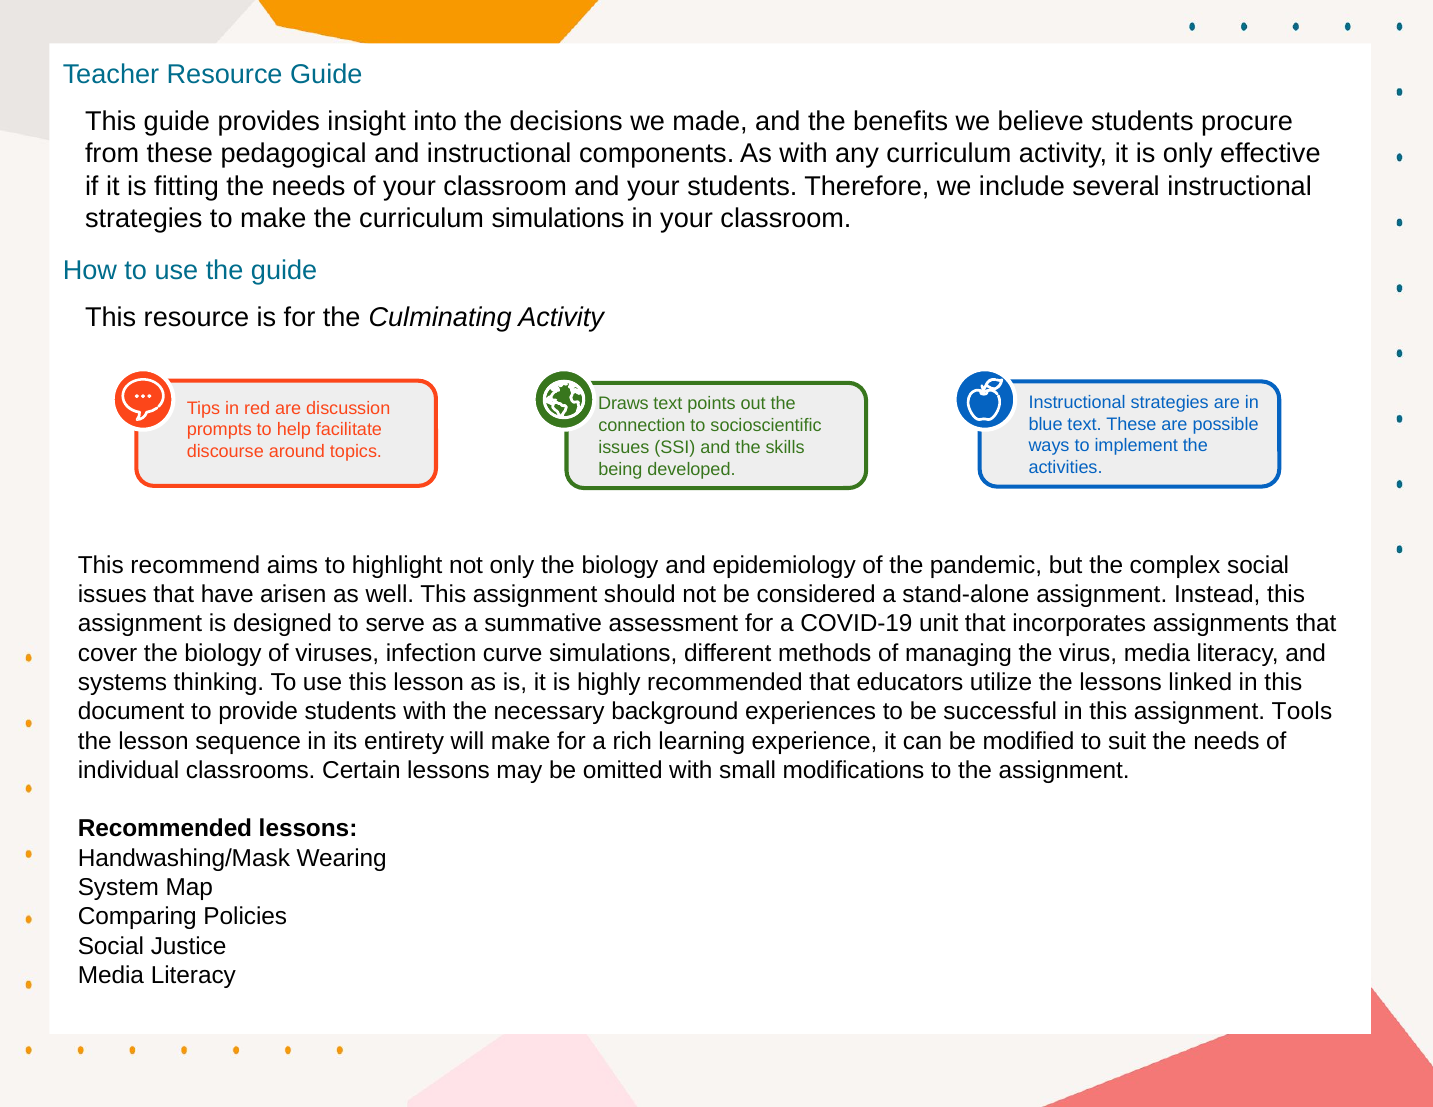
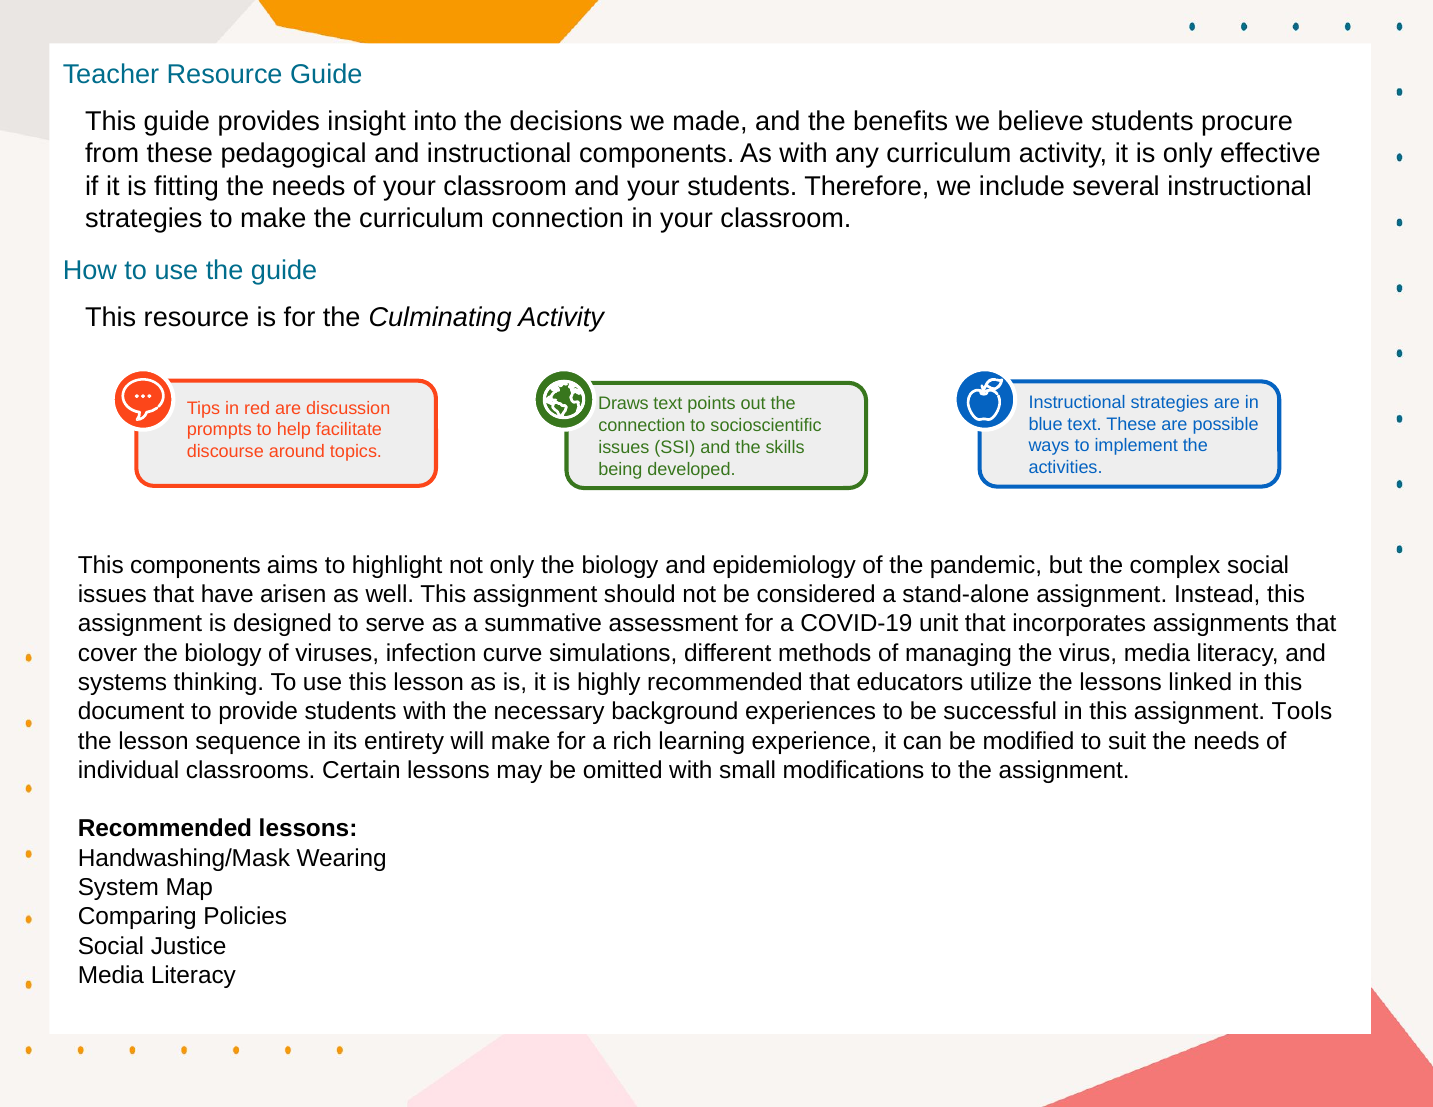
curriculum simulations: simulations -> connection (558, 219)
This recommend: recommend -> components (195, 566)
